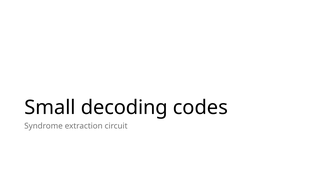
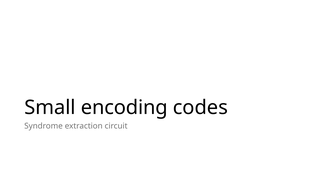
decoding: decoding -> encoding (124, 108)
